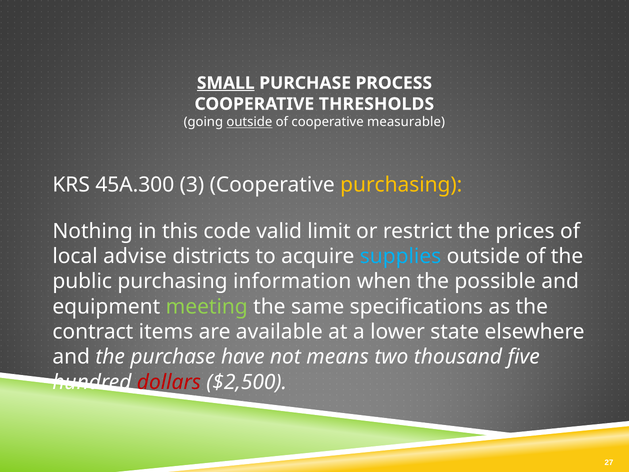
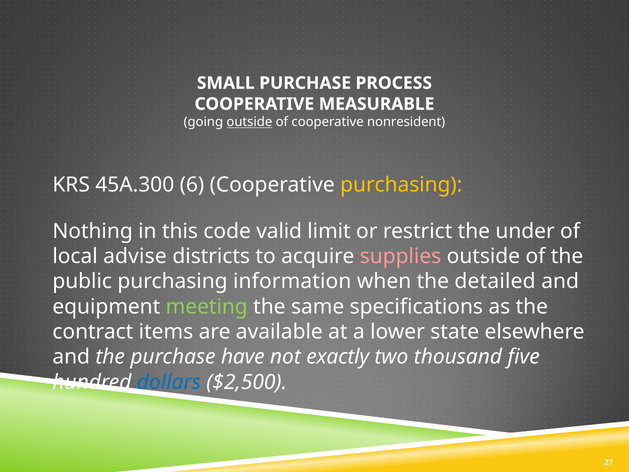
SMALL underline: present -> none (226, 83)
THRESHOLDS: THRESHOLDS -> MEASURABLE (377, 104)
measurable: measurable -> nonresident (406, 122)
3: 3 -> 6 (192, 185)
prices: prices -> under (525, 231)
supplies colour: light blue -> pink (401, 256)
possible: possible -> detailed (495, 281)
means: means -> exactly (338, 357)
dollars colour: red -> blue (169, 382)
